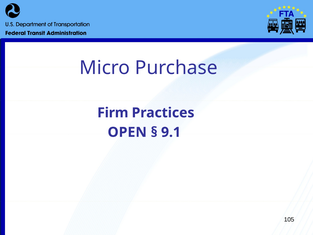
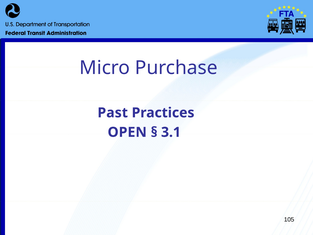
Firm: Firm -> Past (113, 113)
9.1: 9.1 -> 3.1 (171, 132)
